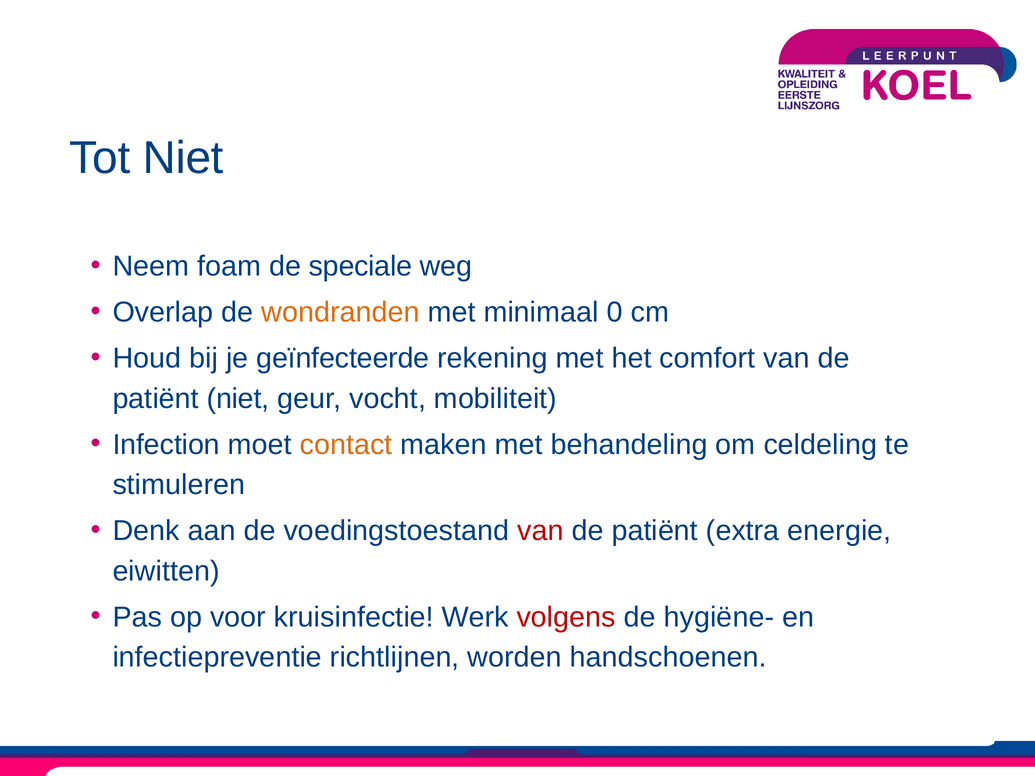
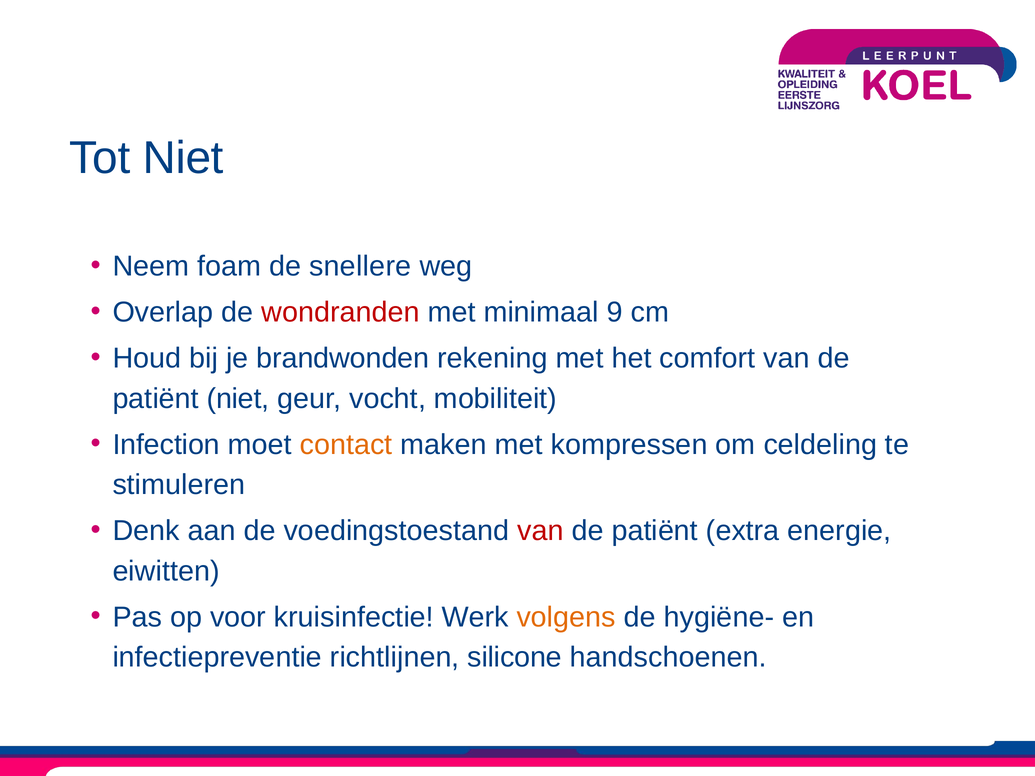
speciale: speciale -> snellere (360, 266)
wondranden colour: orange -> red (340, 312)
0: 0 -> 9 (615, 312)
geïnfecteerde: geïnfecteerde -> brandwonden (343, 358)
behandeling: behandeling -> kompressen (629, 445)
volgens colour: red -> orange (566, 617)
worden: worden -> silicone (515, 658)
